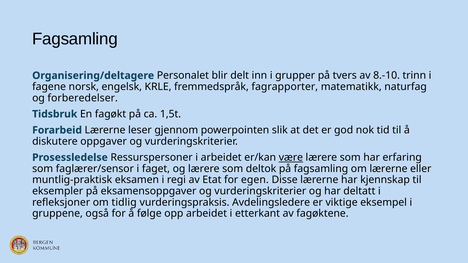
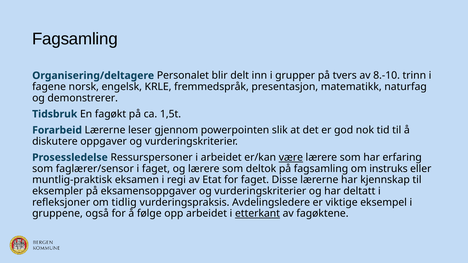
fagrapporter: fagrapporter -> presentasjon (285, 87)
forberedelser: forberedelser -> demonstrerer (83, 98)
om lærerne: lærerne -> instruks (389, 169)
for egen: egen -> faget (255, 180)
etterkant underline: none -> present (258, 214)
